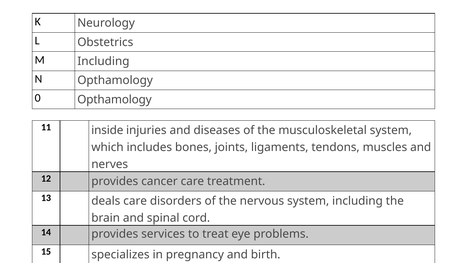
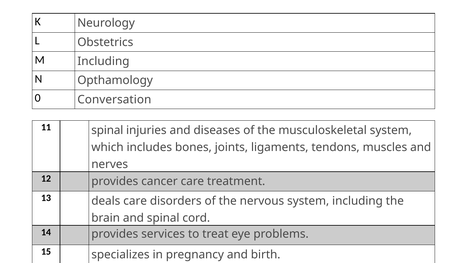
0 Opthamology: Opthamology -> Conversation (114, 99)
11 inside: inside -> spinal (107, 130)
